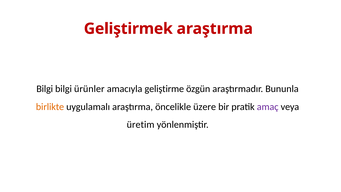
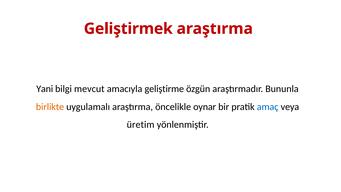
Bilgi: Bilgi -> Yani (45, 89)
ürünler: ürünler -> mevcut (89, 89)
üzere: üzere -> oynar (205, 107)
amaç colour: purple -> blue (268, 107)
